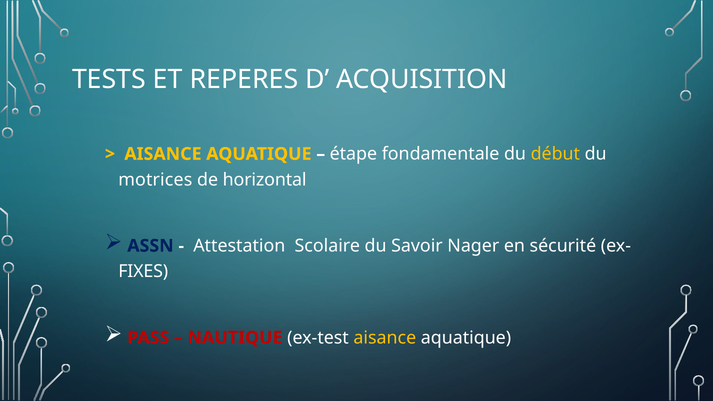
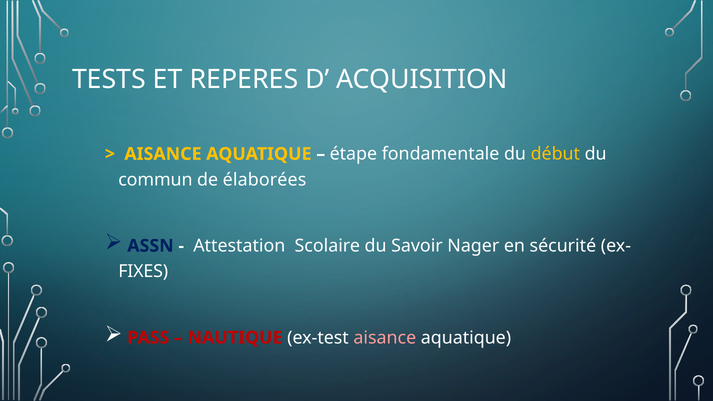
motrices: motrices -> commun (155, 180)
horizontal: horizontal -> élaborées (264, 180)
aisance colour: yellow -> pink (385, 338)
